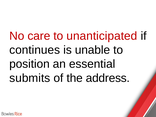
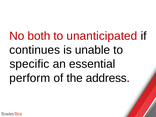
care: care -> both (39, 36)
position: position -> specific (29, 64)
submits: submits -> perform (30, 78)
